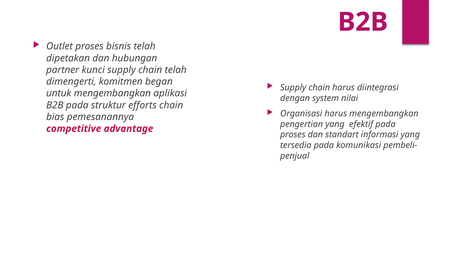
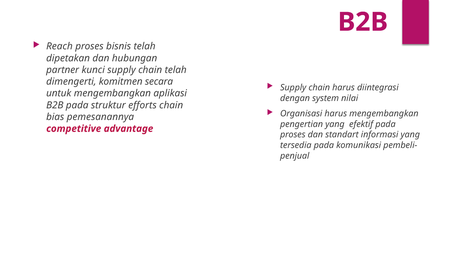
Outlet: Outlet -> Reach (59, 46)
began: began -> secara (159, 82)
